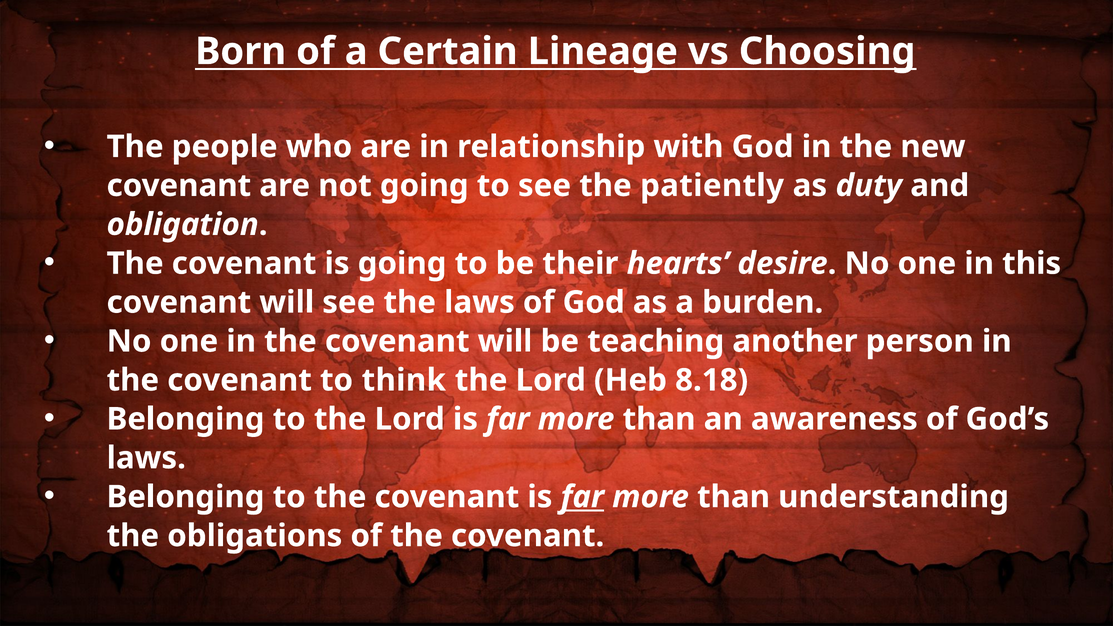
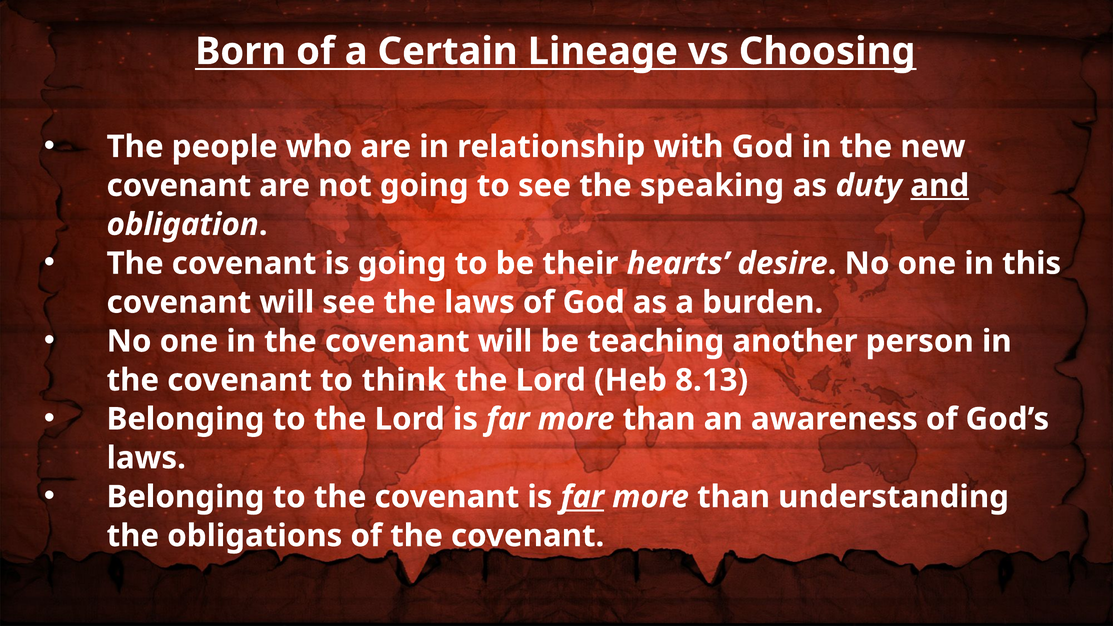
patiently: patiently -> speaking (712, 186)
and underline: none -> present (940, 186)
8.18: 8.18 -> 8.13 (712, 380)
